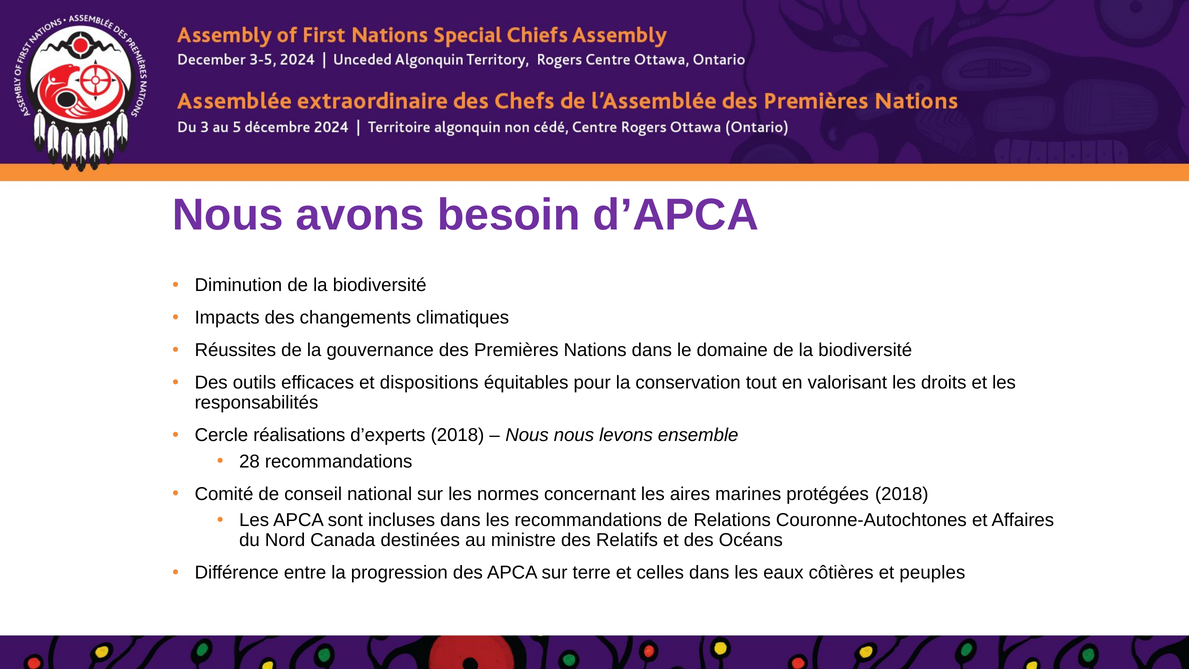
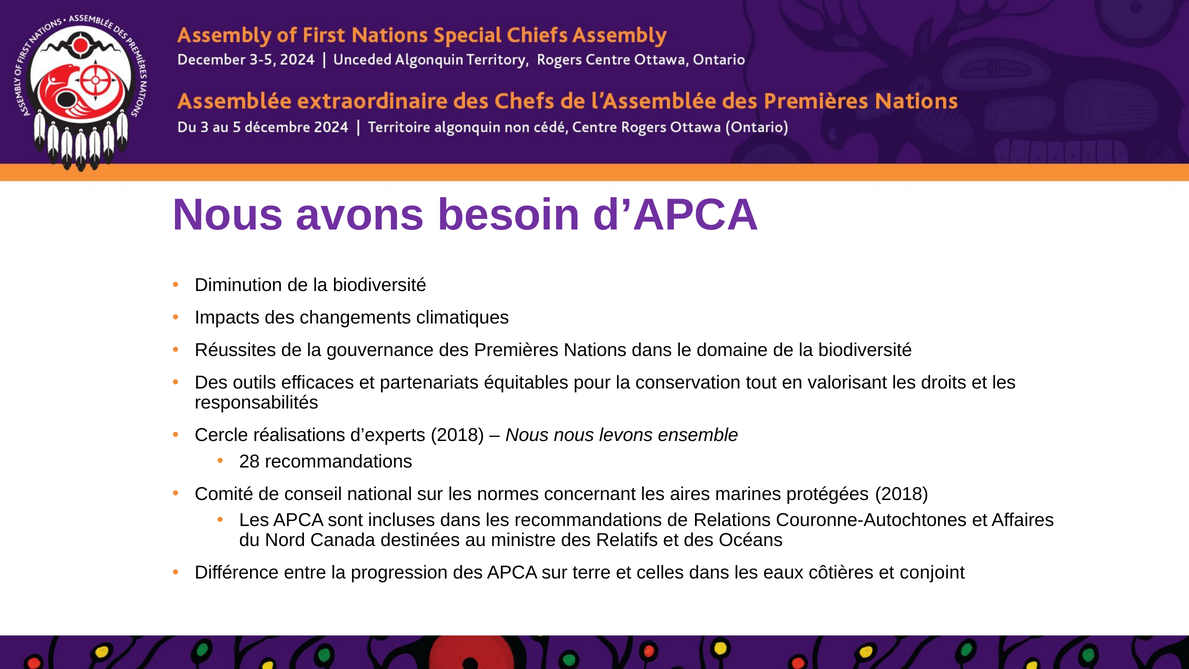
dispositions: dispositions -> partenariats (429, 383)
peuples: peuples -> conjoint (932, 573)
